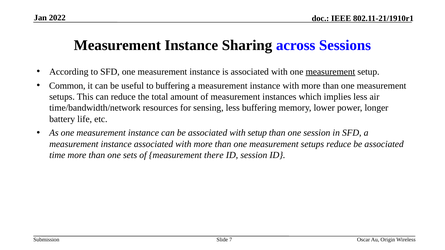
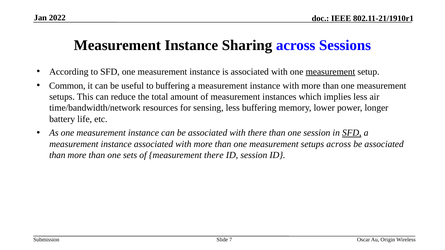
with setup: setup -> there (257, 133)
SFD underline: none -> present (352, 133)
setups reduce: reduce -> across (339, 144)
time: time -> than (57, 155)
